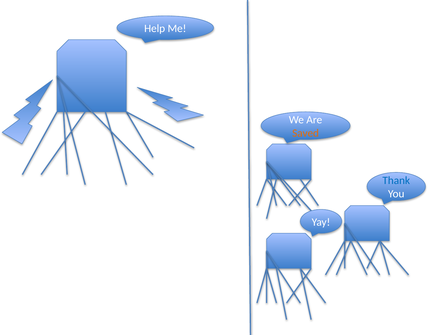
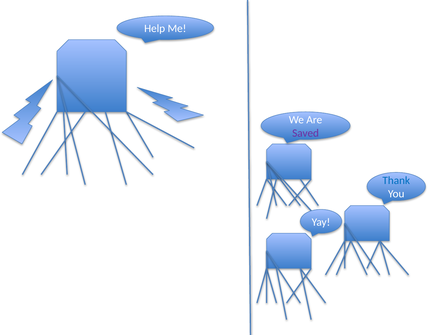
Saved colour: orange -> purple (306, 133)
